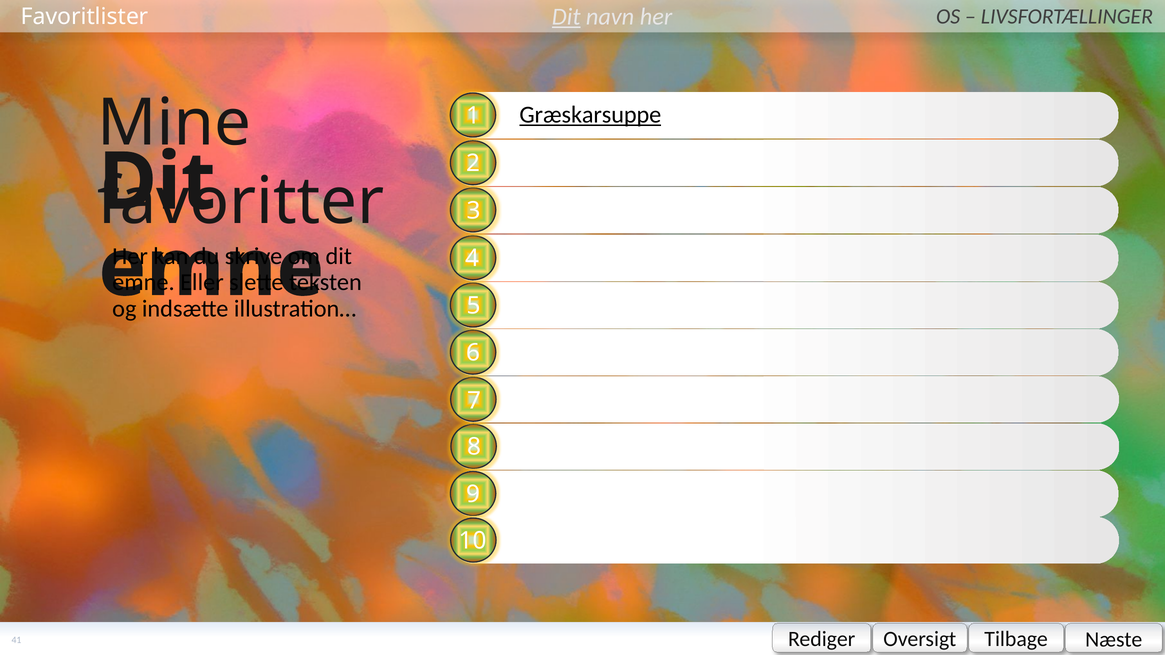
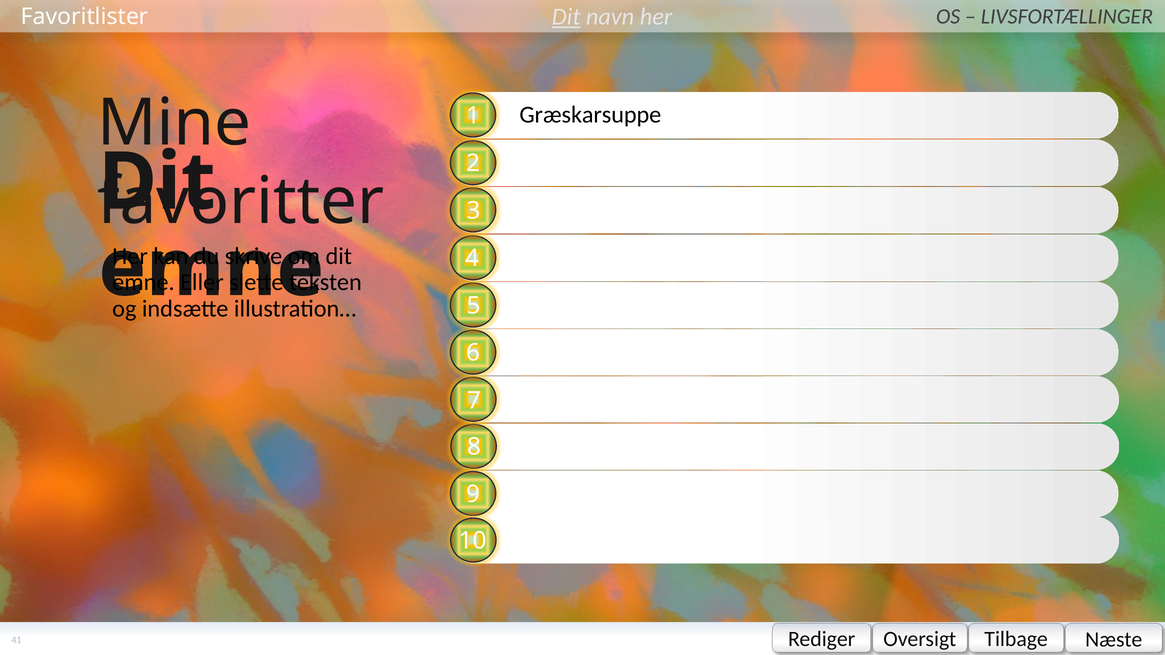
Græskarsuppe underline: present -> none (590, 115)
